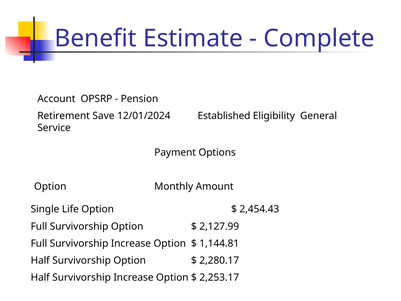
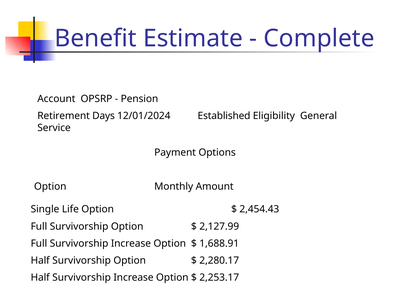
Save: Save -> Days (104, 116)
1,144.81: 1,144.81 -> 1,688.91 (219, 243)
